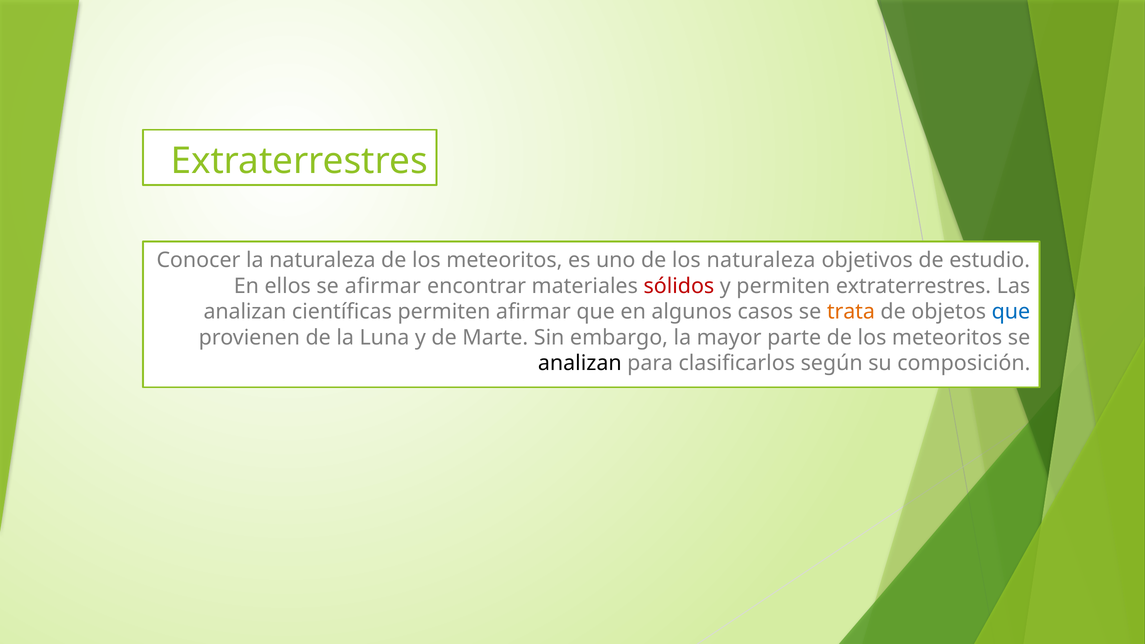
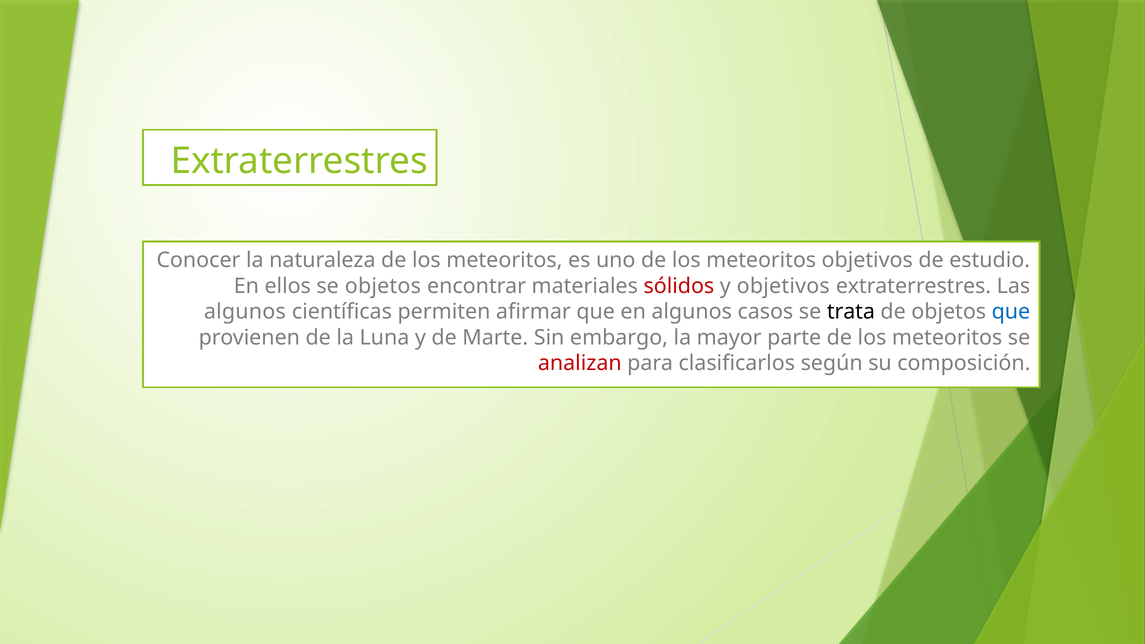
uno de los naturaleza: naturaleza -> meteoritos (761, 260)
se afirmar: afirmar -> objetos (383, 286)
y permiten: permiten -> objetivos (783, 286)
analizan: analizan -> algunos (245, 312)
trata colour: orange -> black (851, 312)
analizan colour: black -> red (580, 363)
